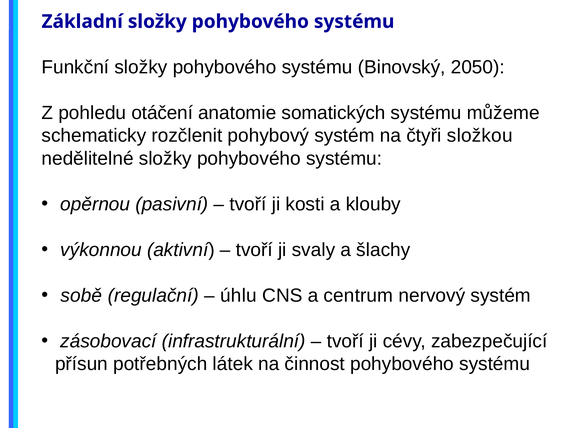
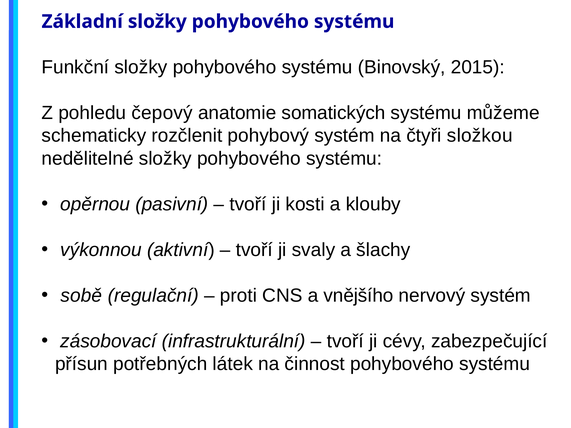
2050: 2050 -> 2015 (478, 67)
otáčení: otáčení -> čepový (162, 113)
úhlu: úhlu -> proti (238, 296)
centrum: centrum -> vnějšího (359, 296)
